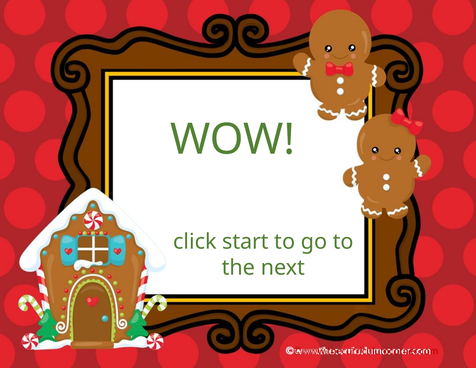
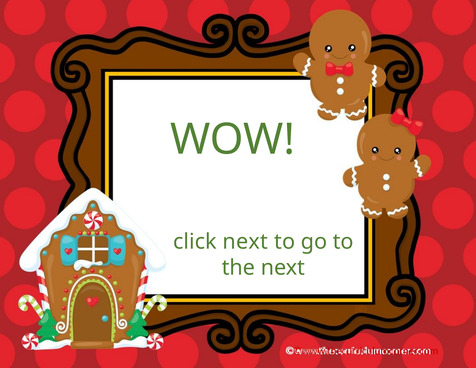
click start: start -> next (245, 242)
